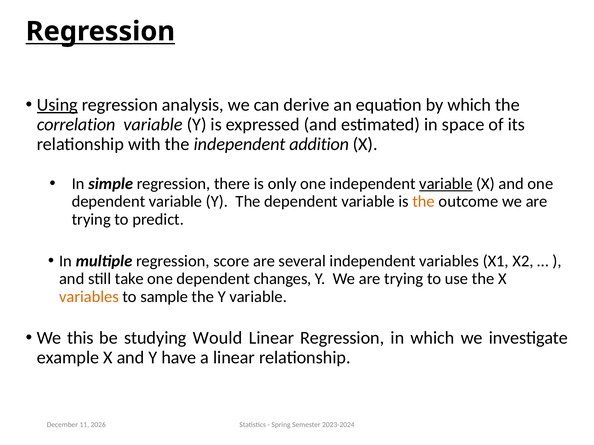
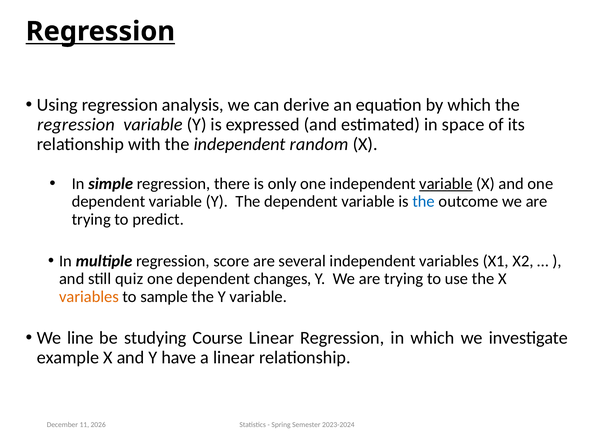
Using underline: present -> none (57, 105)
correlation: correlation -> regression (76, 125)
addition: addition -> random (319, 144)
the colour: orange -> blue (424, 202)
take: take -> quiz (129, 279)
this: this -> line (80, 338)
Would: Would -> Course (218, 338)
